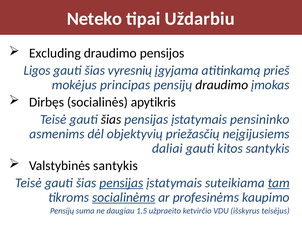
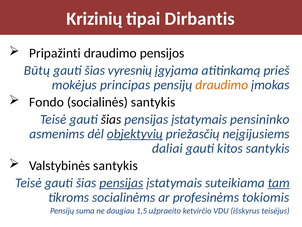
Neteko: Neteko -> Krizinių (94, 19)
Uždarbiu: Uždarbiu -> Dirbantis (200, 19)
Excluding: Excluding -> Pripažinti (55, 53)
Ligos: Ligos -> Būtų (37, 70)
draudimo colour: black -> orange (222, 85)
Dirbęs: Dirbęs -> Fondo (47, 102)
socialinės apytikris: apytikris -> santykis (153, 102)
objektyvių underline: none -> present (135, 134)
socialinėms underline: present -> none (124, 197)
kaupimo: kaupimo -> tokiomis (266, 197)
